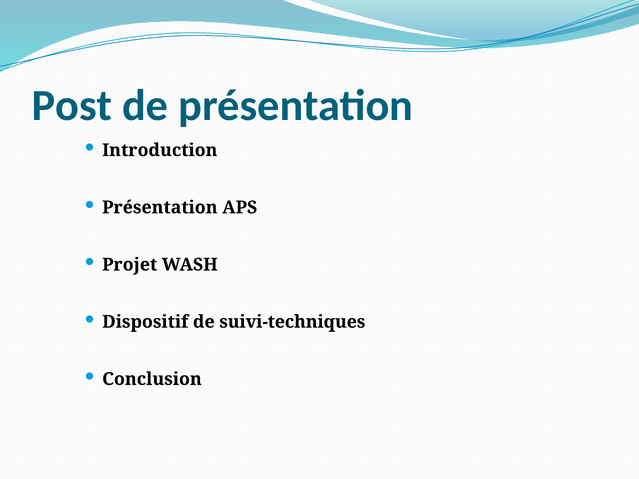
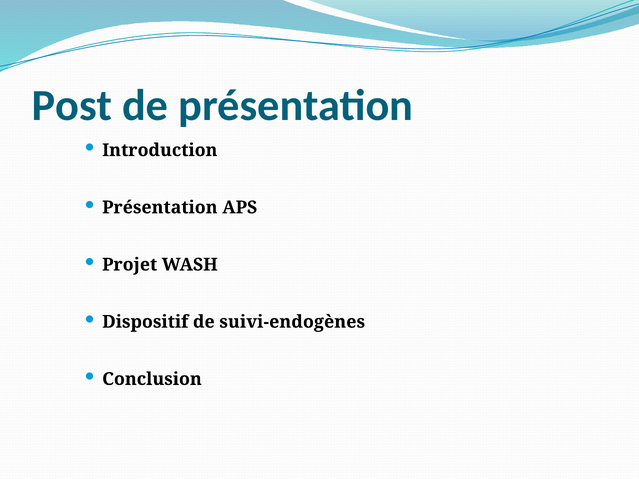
suivi-techniques: suivi-techniques -> suivi-endogènes (292, 322)
